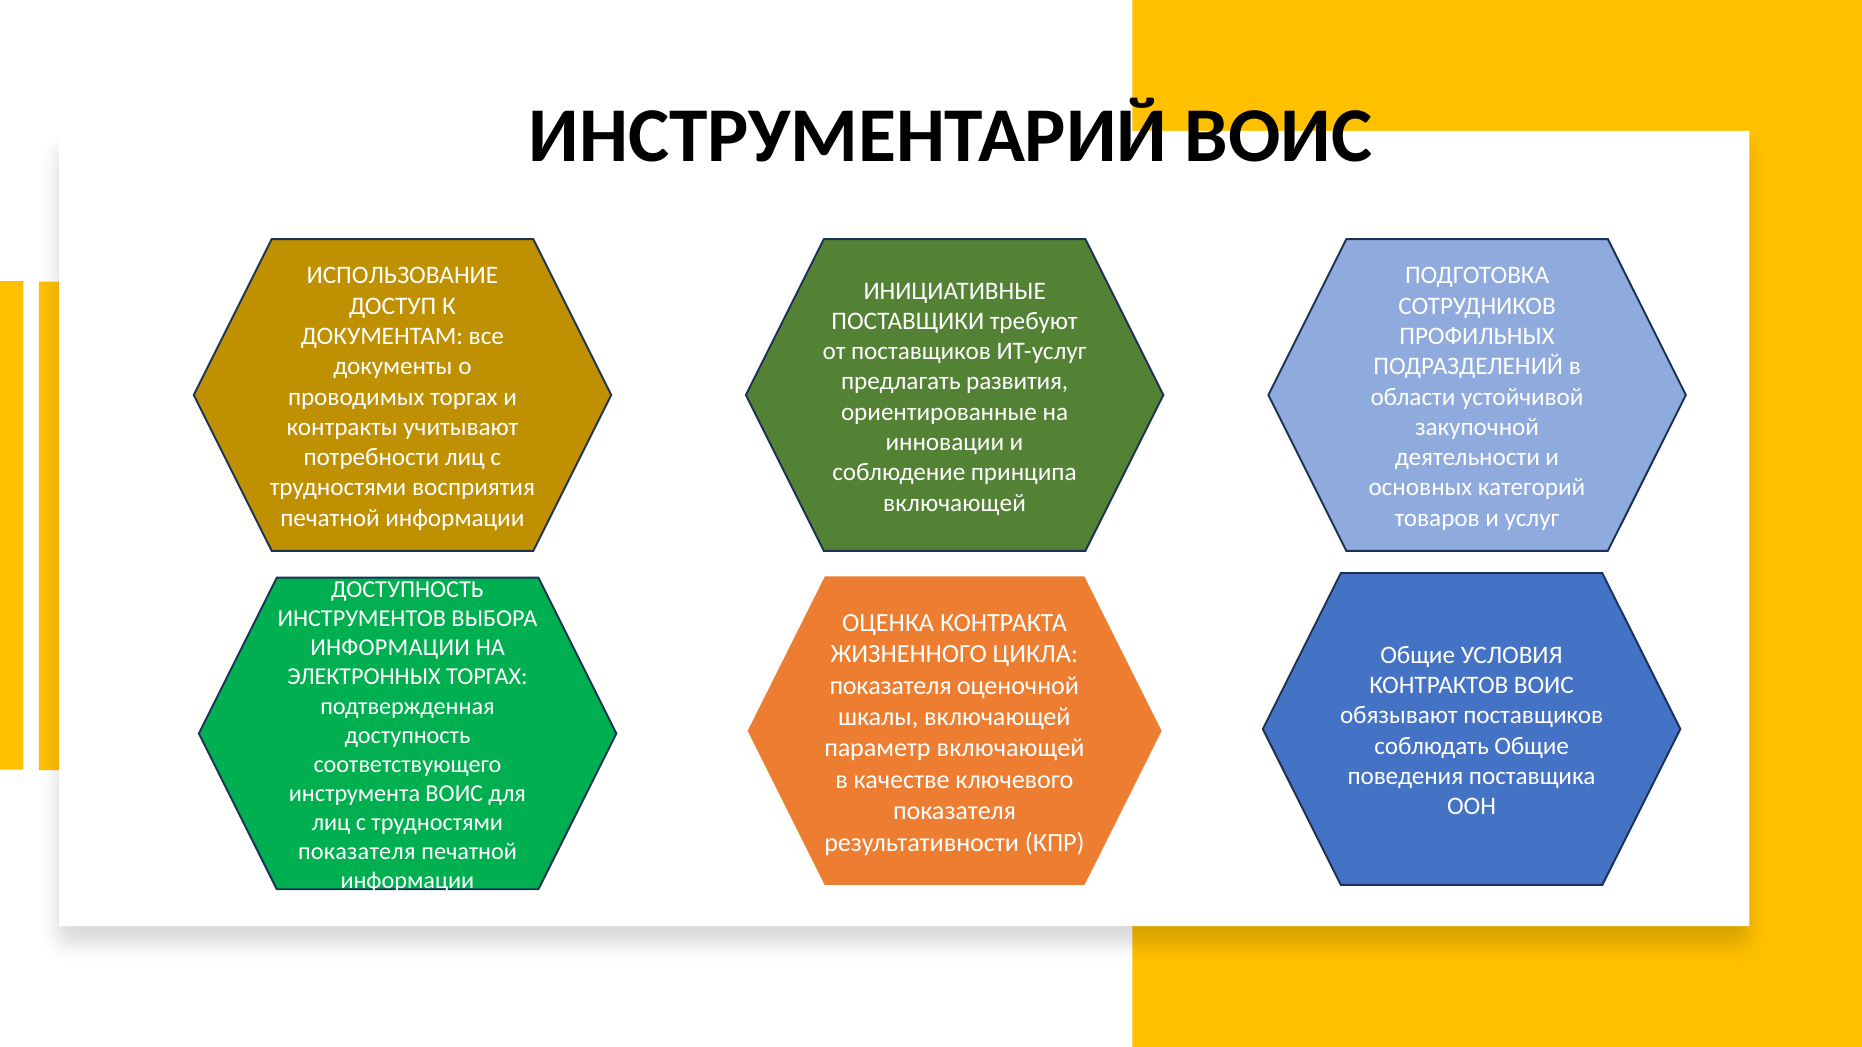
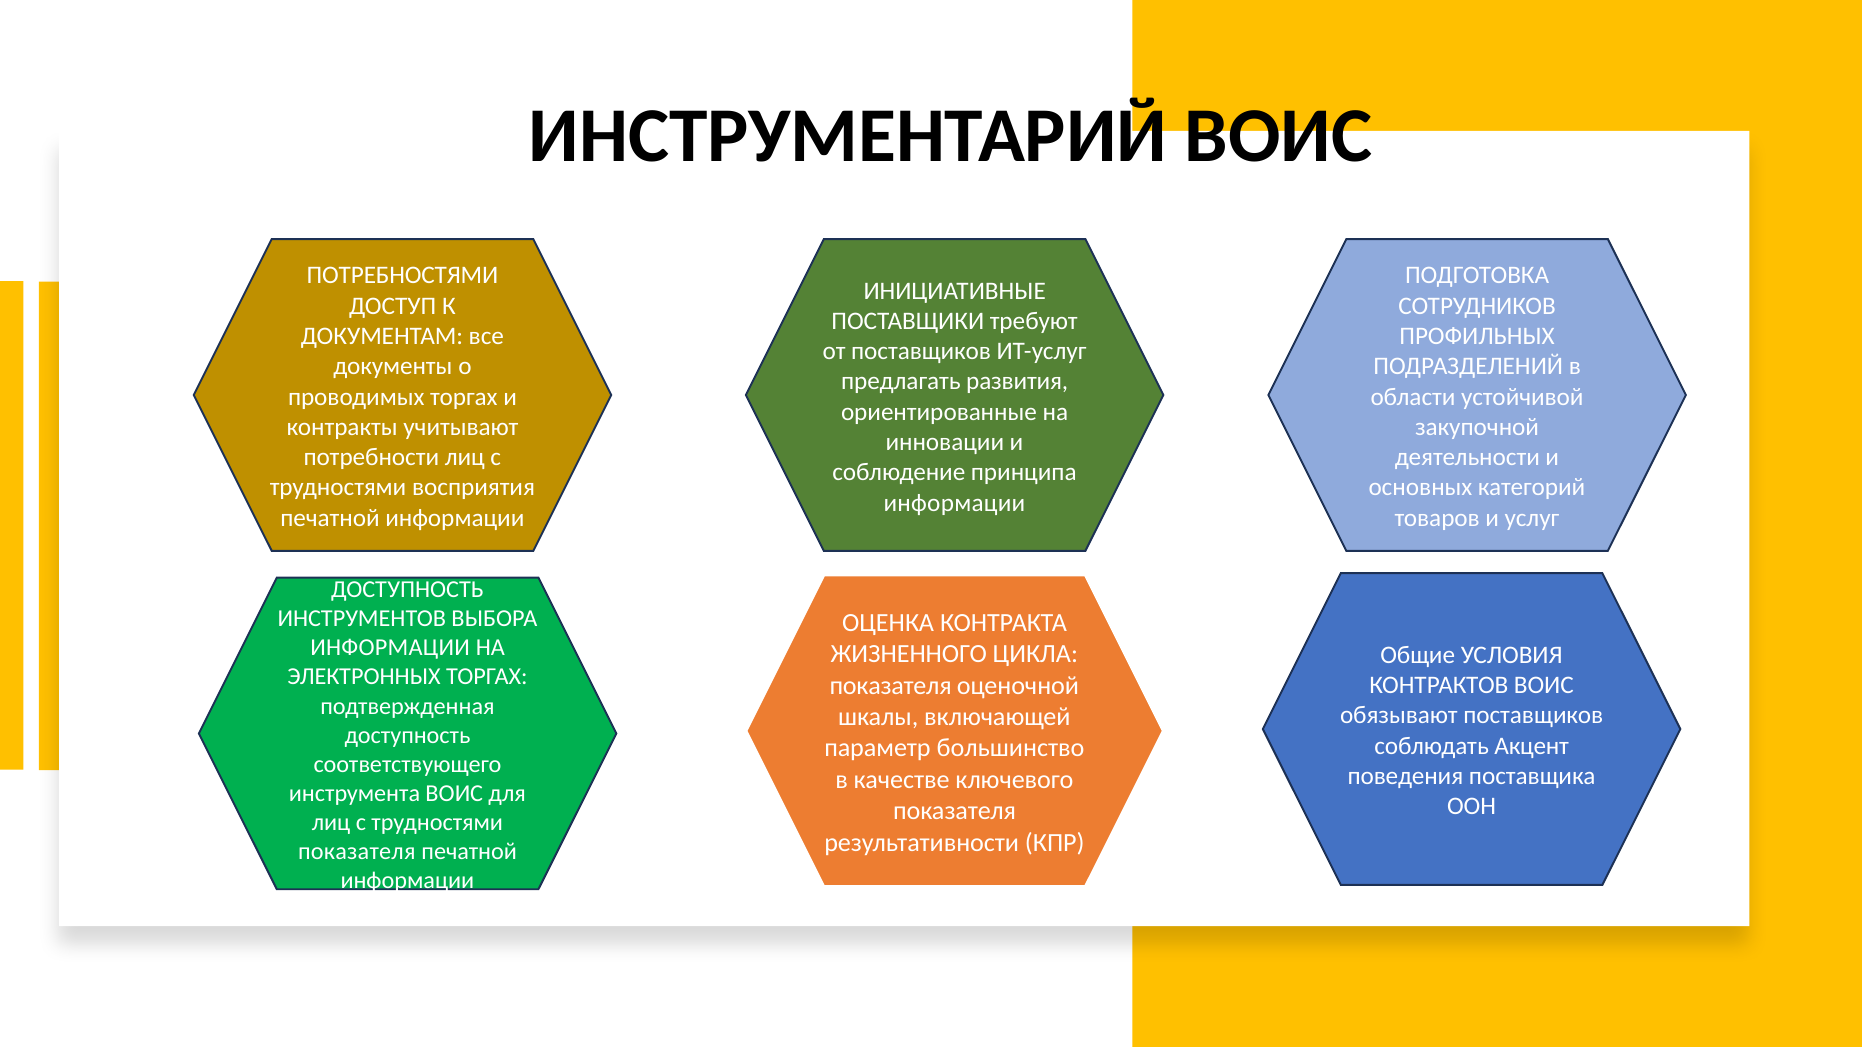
ИСПОЛЬЗОВАНИЕ: ИСПОЛЬЗОВАНИЕ -> ПОТРЕБНОСТЯМИ (402, 276)
включающей: включающей -> информации (954, 503)
соблюдать Общие: Общие -> Акцент (1532, 746)
параметр включающей: включающей -> большинство (1011, 749)
